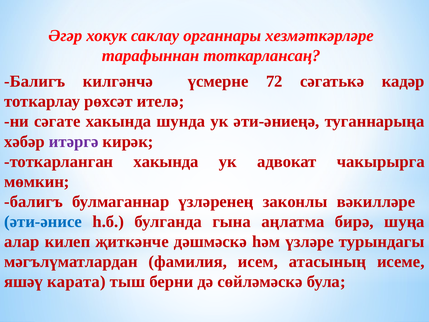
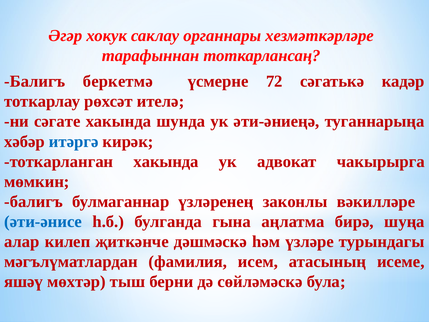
килгәнчә: килгәнчә -> беркетмә (118, 81)
итәргә colour: purple -> blue (74, 141)
карата: карата -> мөхтәр (76, 282)
